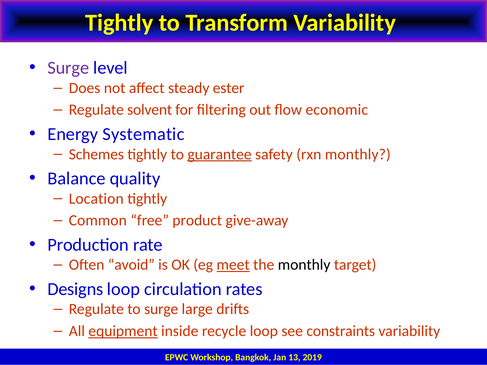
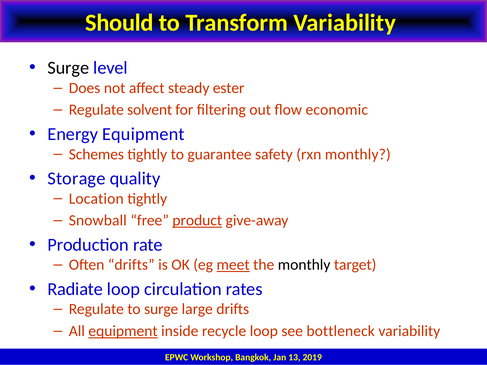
Tightly: Tightly -> Should (119, 23)
Surge colour: purple -> black (68, 68)
Energy Systematic: Systematic -> Equipment (143, 134)
guarantee underline: present -> none (220, 154)
Balance: Balance -> Storage (76, 179)
Common: Common -> Snowball (98, 221)
product underline: none -> present (197, 221)
Often avoid: avoid -> drifts (131, 265)
Designs: Designs -> Radiate (75, 289)
constraints: constraints -> bottleneck (341, 331)
